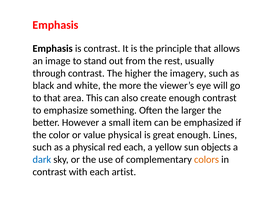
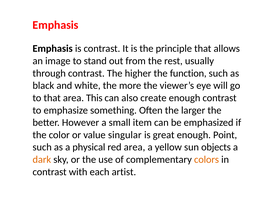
imagery: imagery -> function (188, 73)
value physical: physical -> singular (125, 135)
Lines: Lines -> Point (225, 135)
red each: each -> area (134, 147)
dark colour: blue -> orange (42, 160)
